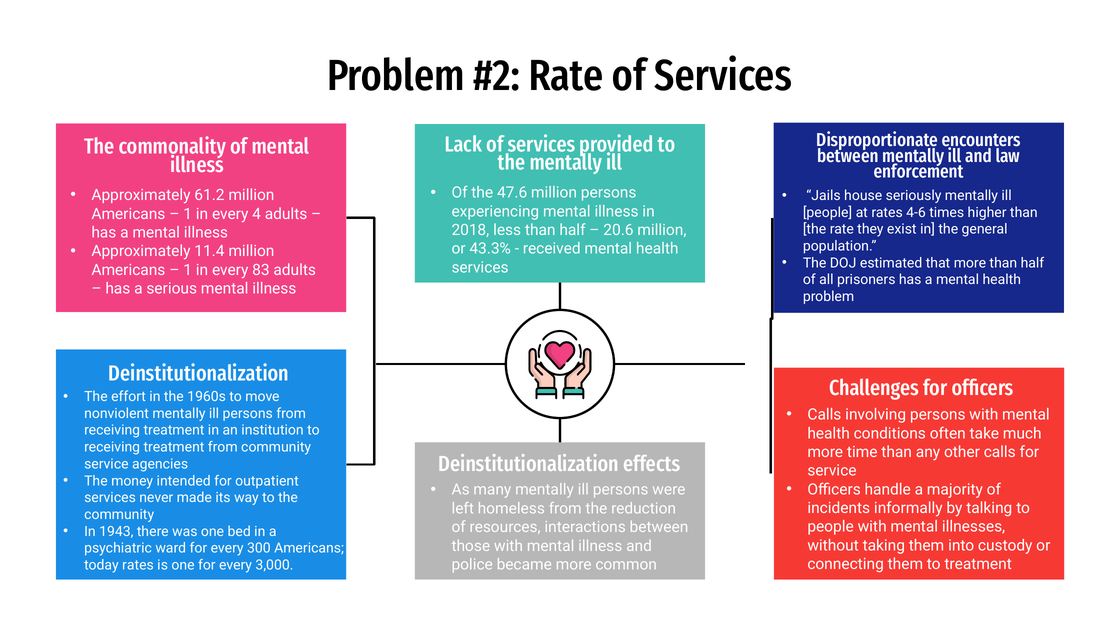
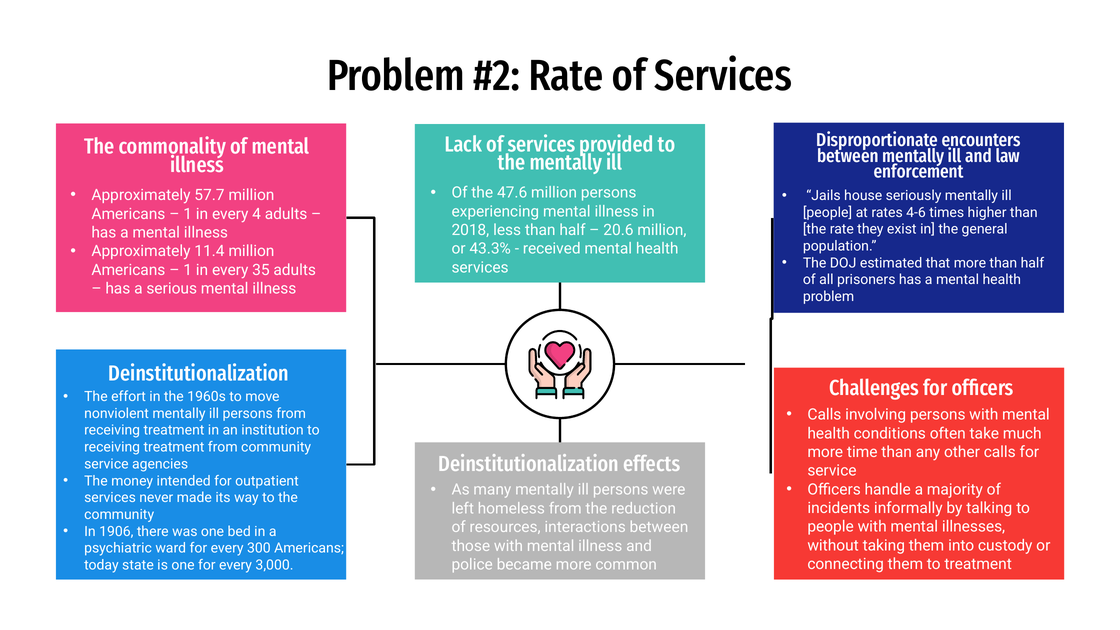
61.2: 61.2 -> 57.7 (209, 195)
83: 83 -> 35 (261, 270)
1943: 1943 -> 1906 (116, 531)
today rates: rates -> state (138, 565)
